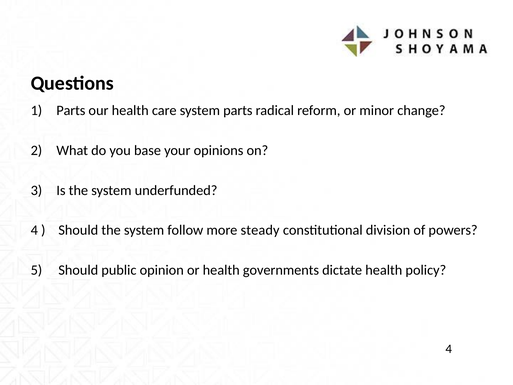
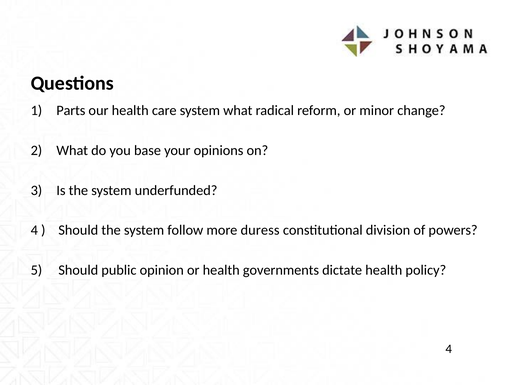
system parts: parts -> what (238, 110)
steady: steady -> duress (260, 230)
